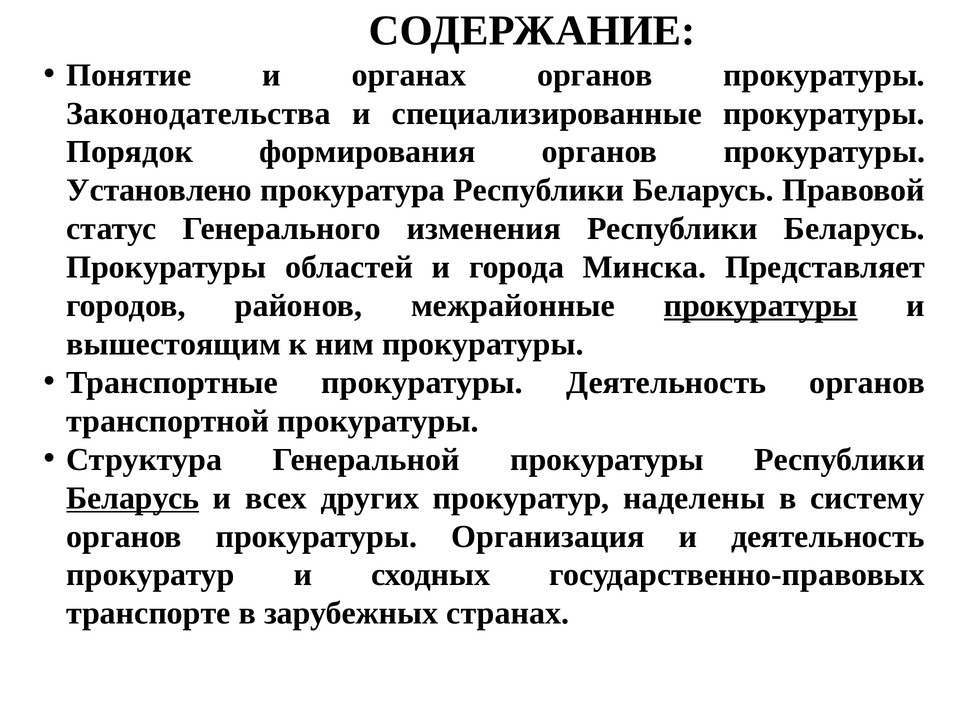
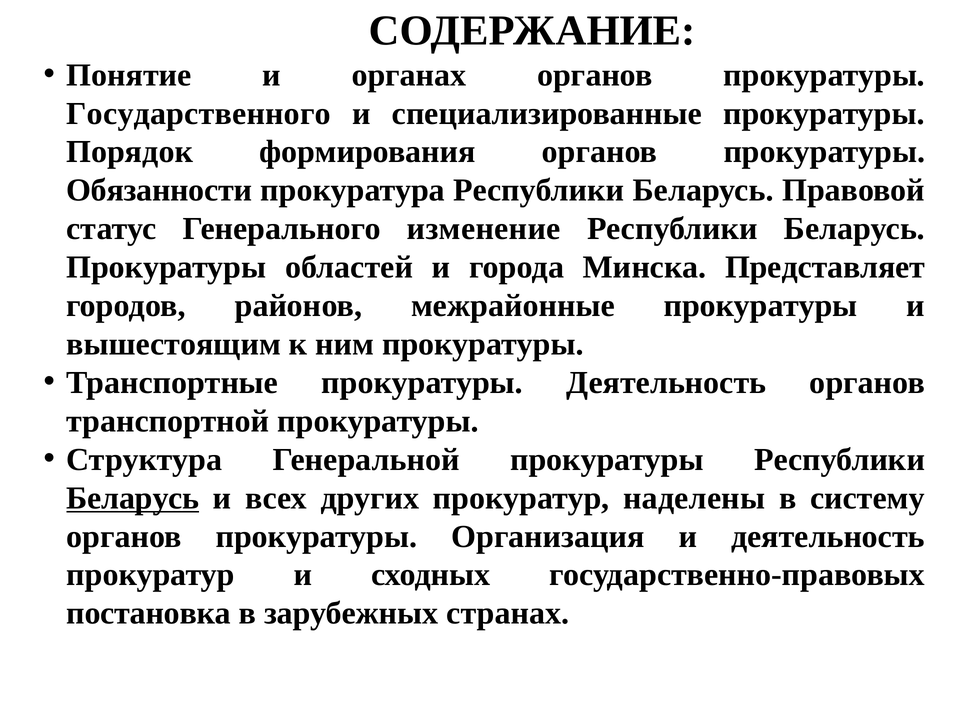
Законодательства: Законодательства -> Государственного (199, 113)
Установлено: Установлено -> Обязанности (159, 190)
изменения: изменения -> изменение (484, 229)
прокуратуры underline: present -> none (761, 306)
транспорте: транспорте -> постановка (149, 613)
